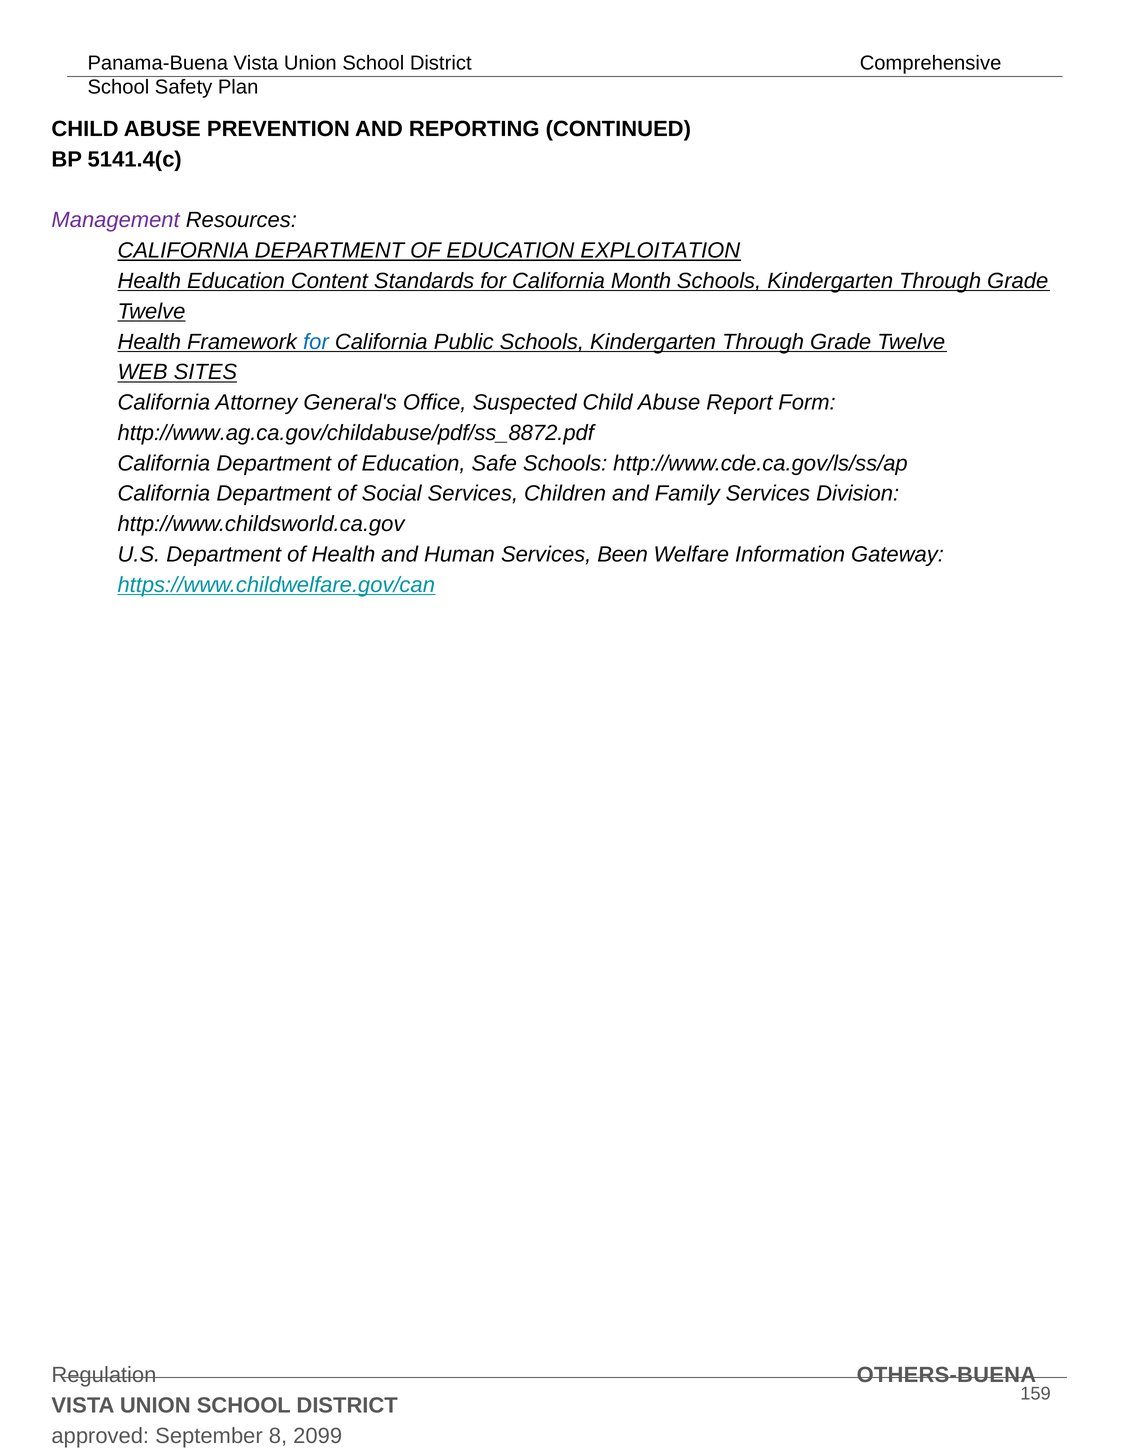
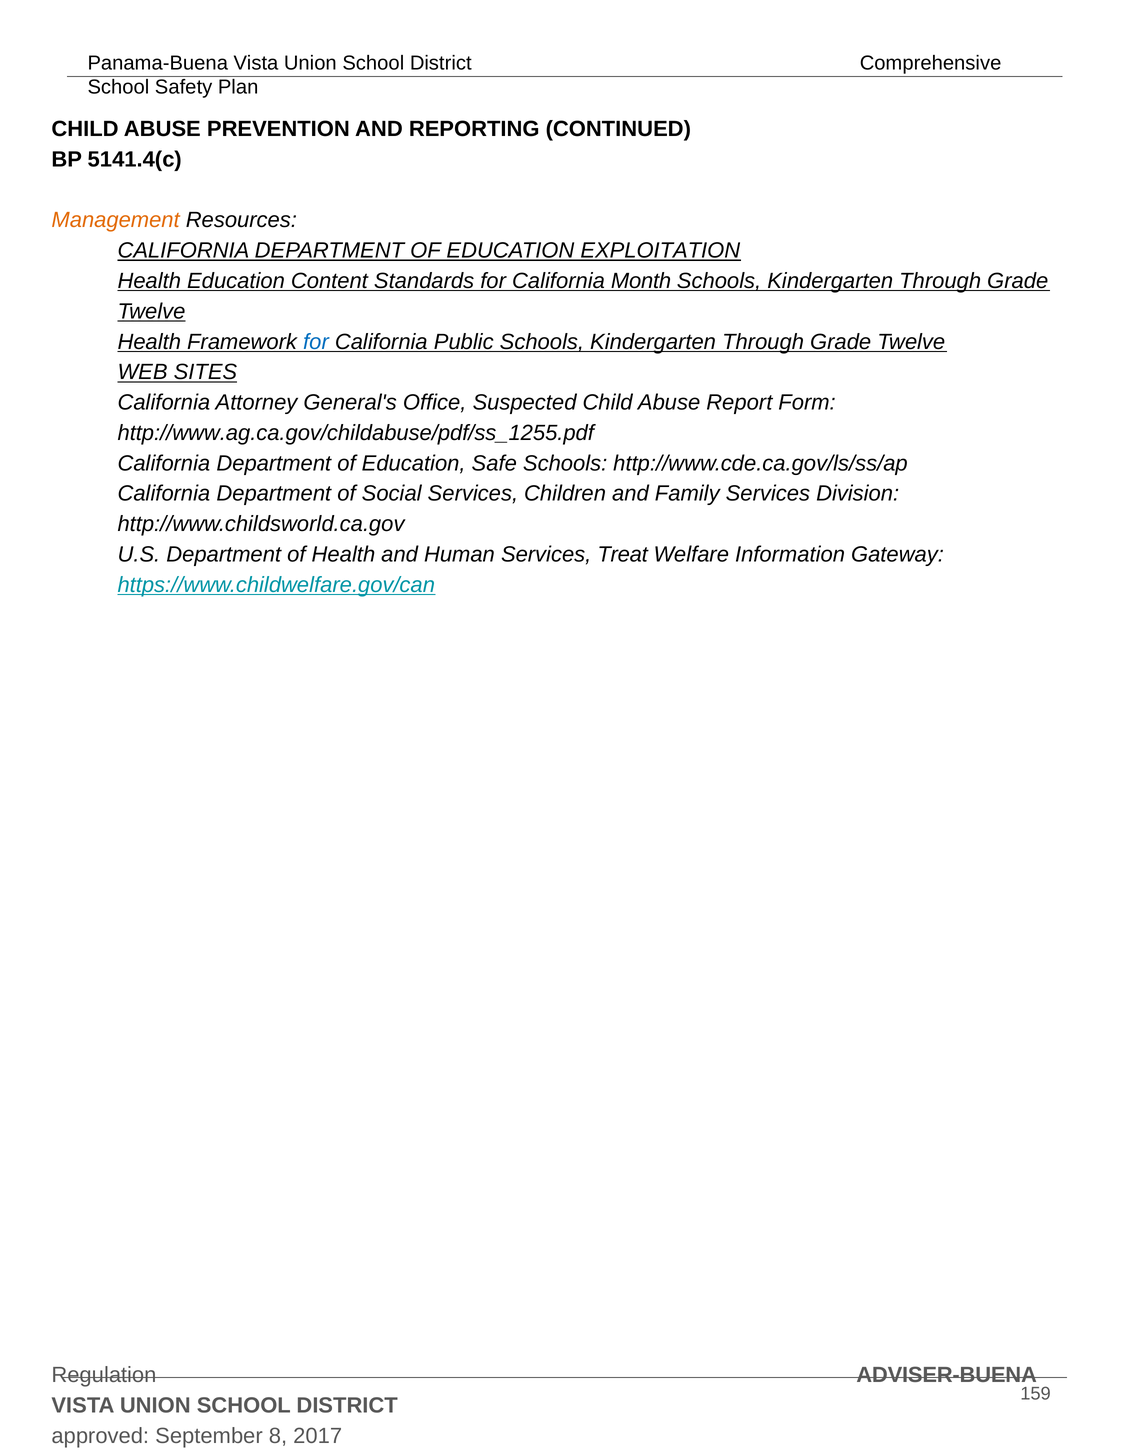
Management colour: purple -> orange (116, 220)
http://www.ag.ca.gov/childabuse/pdf/ss_8872.pdf: http://www.ag.ca.gov/childabuse/pdf/ss_8872.pdf -> http://www.ag.ca.gov/childabuse/pdf/ss_1255.pdf (356, 433)
Been: Been -> Treat (623, 554)
OTHERS-BUENA: OTHERS-BUENA -> ADVISER-BUENA (947, 1374)
2099: 2099 -> 2017 (318, 1435)
